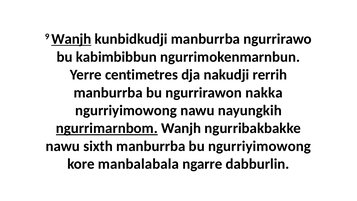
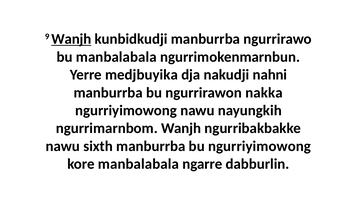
bu kabimbibbun: kabimbibbun -> manbalabala (116, 57)
centimetres: centimetres -> medjbuyika (141, 75)
rerrih: rerrih -> nahni (270, 75)
ngurrimarnbom underline: present -> none (107, 128)
